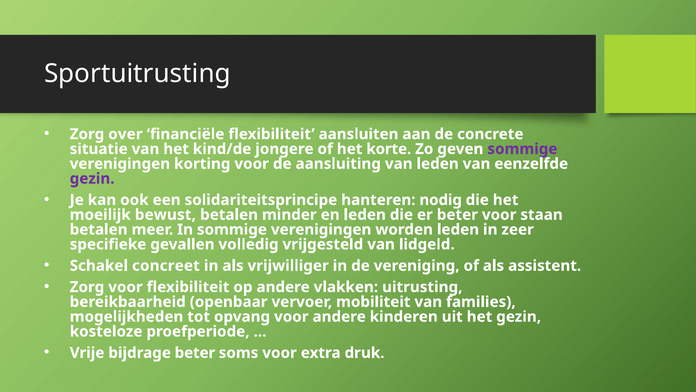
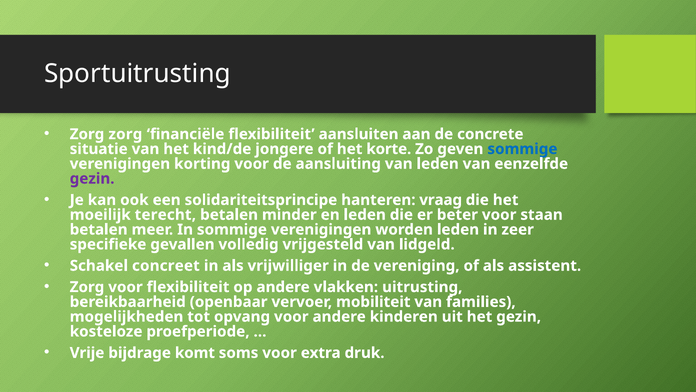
Zorg over: over -> zorg (125, 134)
sommige colour: purple -> blue (522, 149)
nodig: nodig -> vraag (441, 200)
bewust: bewust -> terecht (165, 215)
bijdrage beter: beter -> komt (195, 352)
